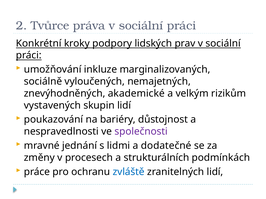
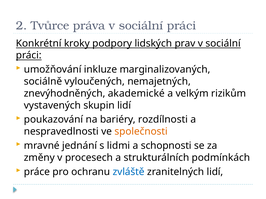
důstojnost: důstojnost -> rozdílnosti (163, 120)
společnosti colour: purple -> orange (141, 132)
dodatečné: dodatečné -> schopnosti (166, 146)
